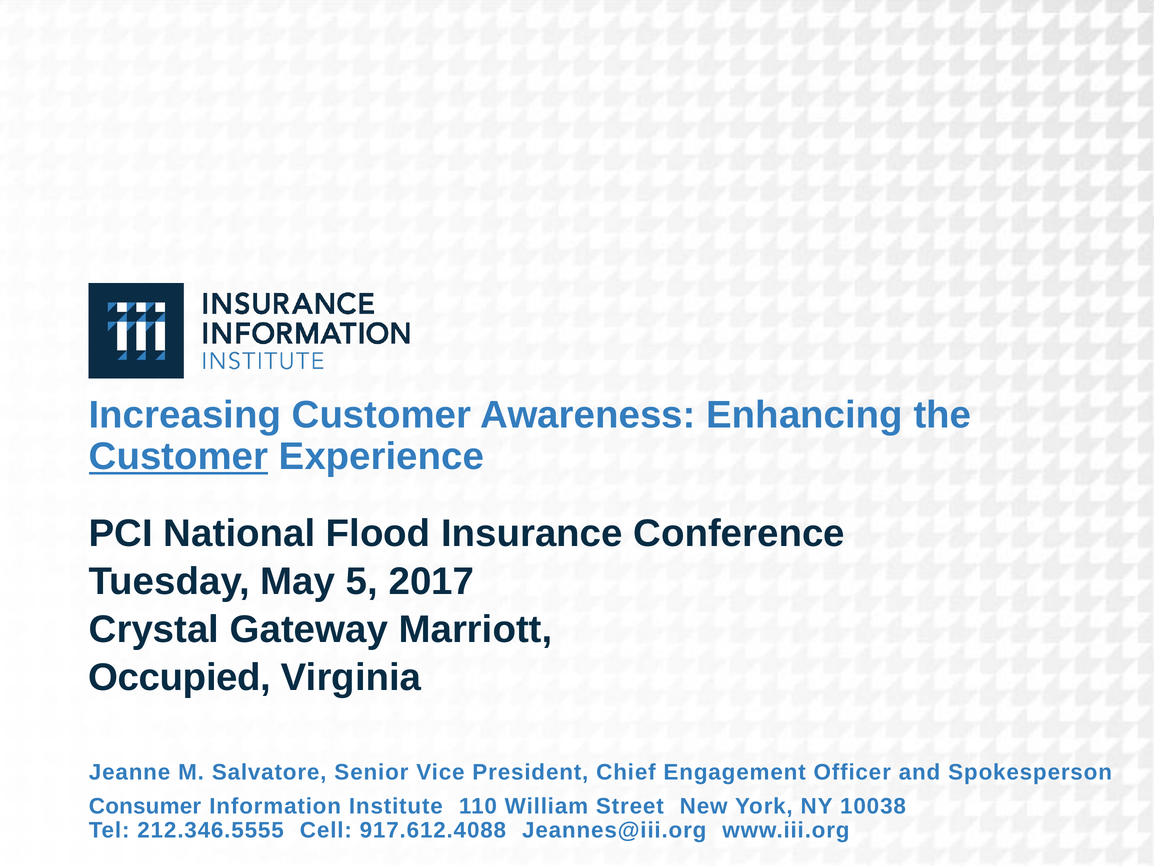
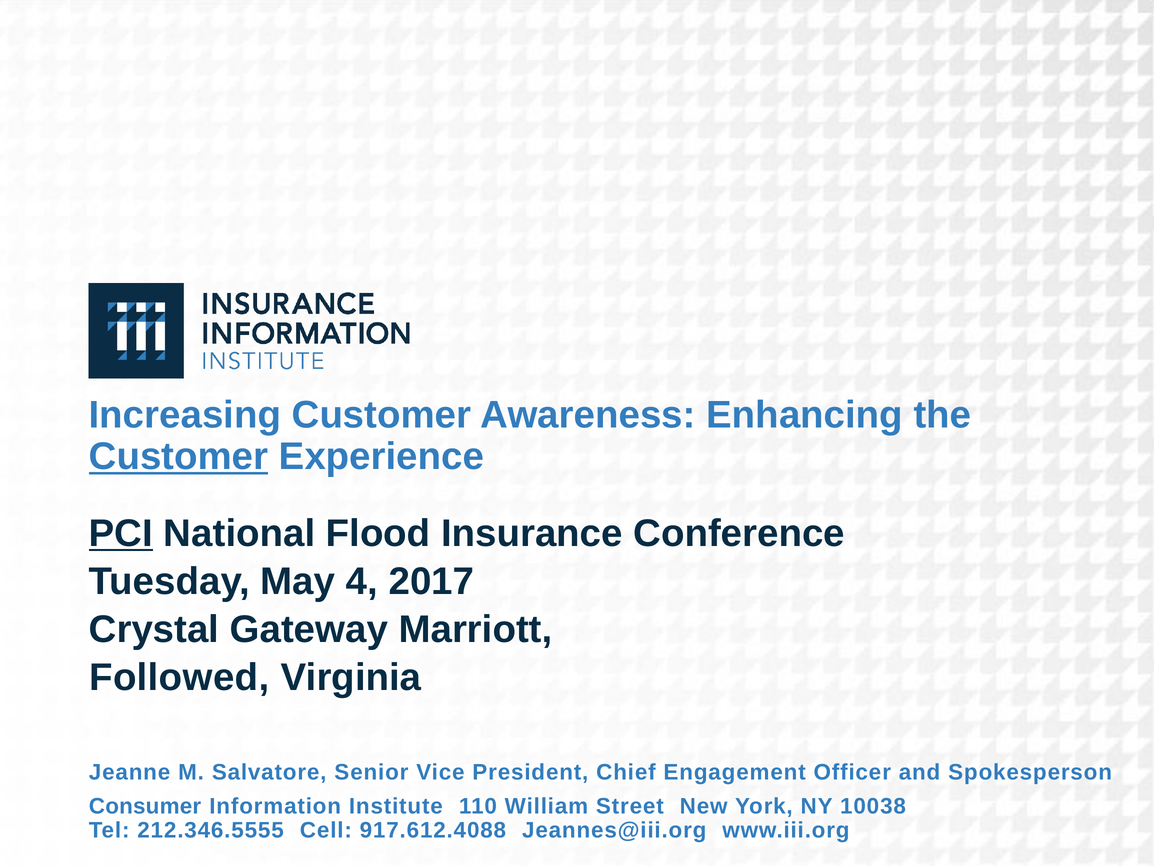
PCI underline: none -> present (121, 533)
5: 5 -> 4 (362, 581)
Occupied: Occupied -> Followed (179, 677)
